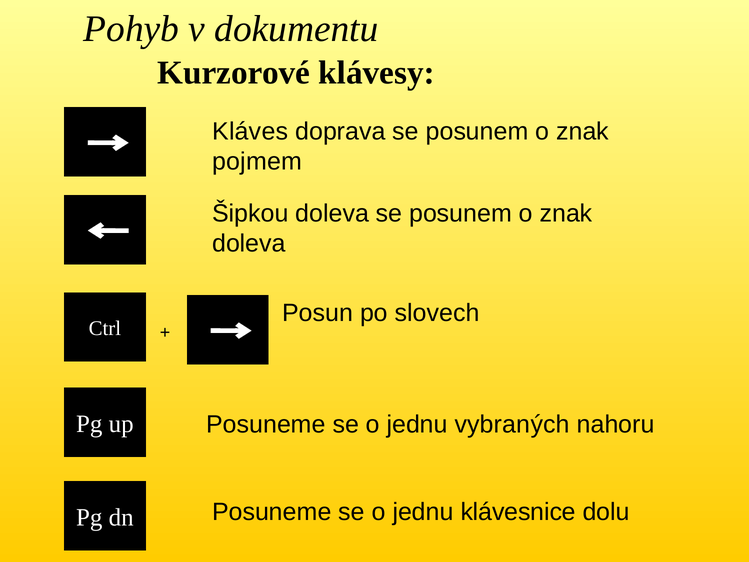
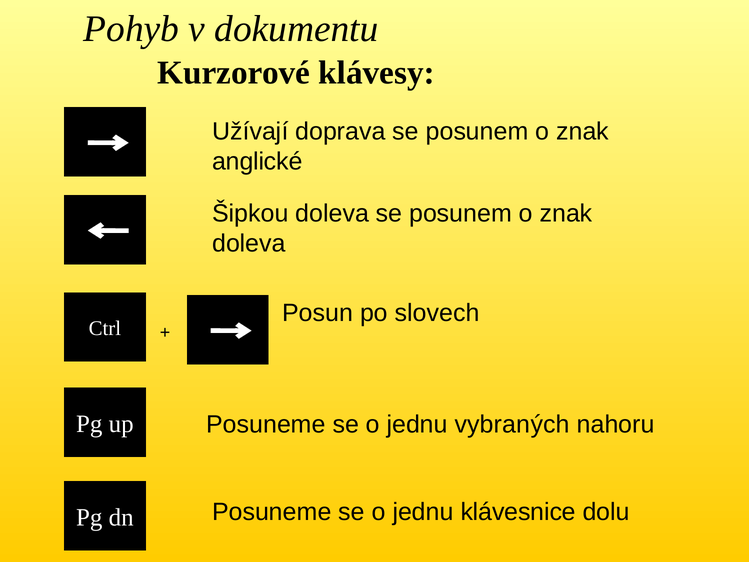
Kláves: Kláves -> Užívají (250, 132)
pojmem: pojmem -> anglické (257, 162)
